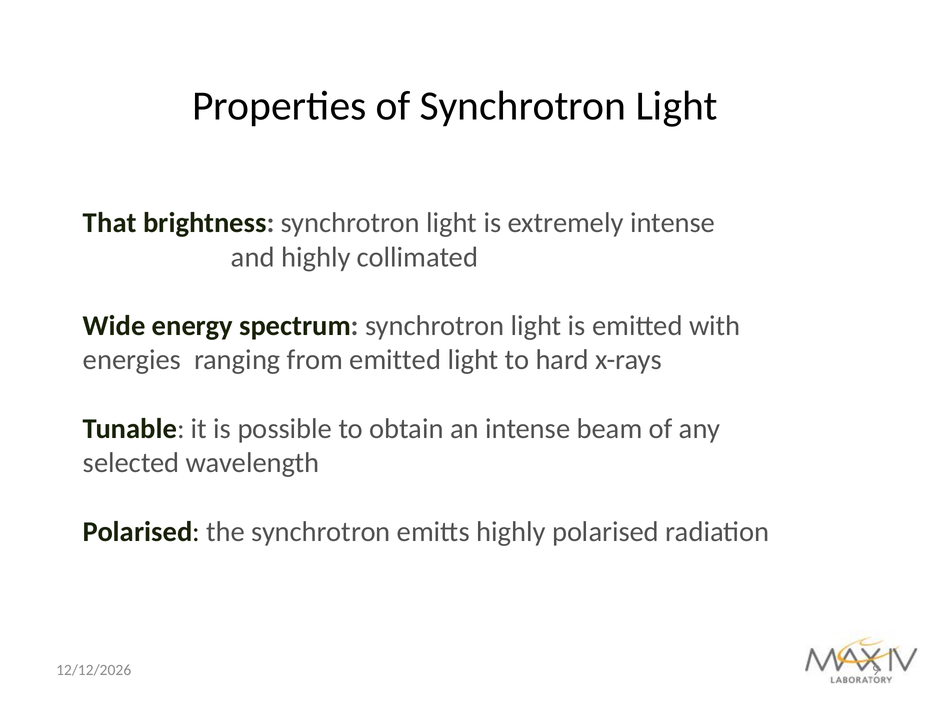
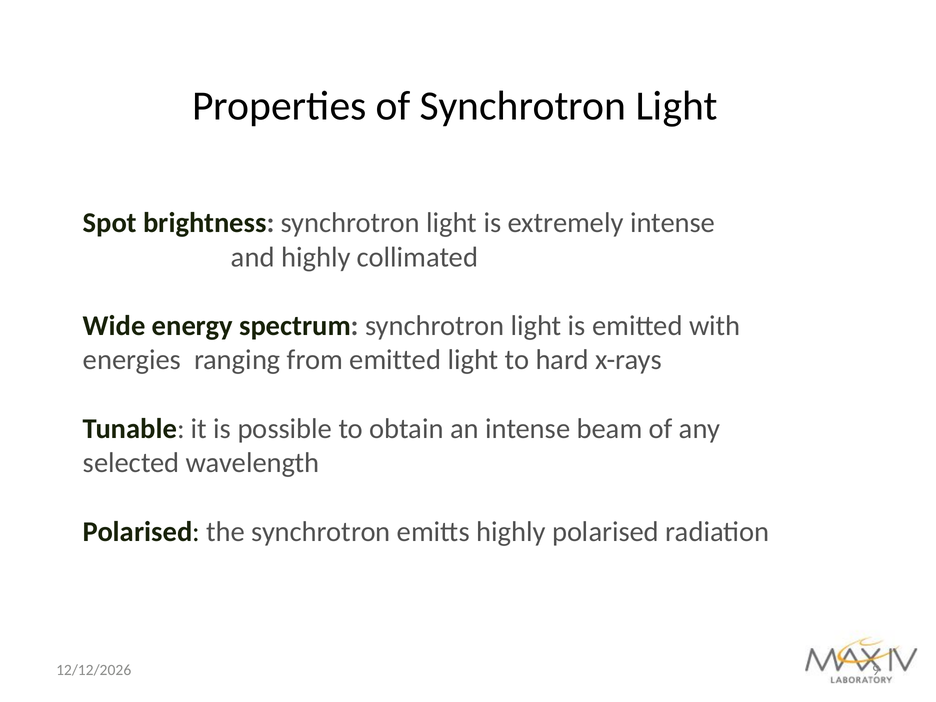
That: That -> Spot (110, 223)
